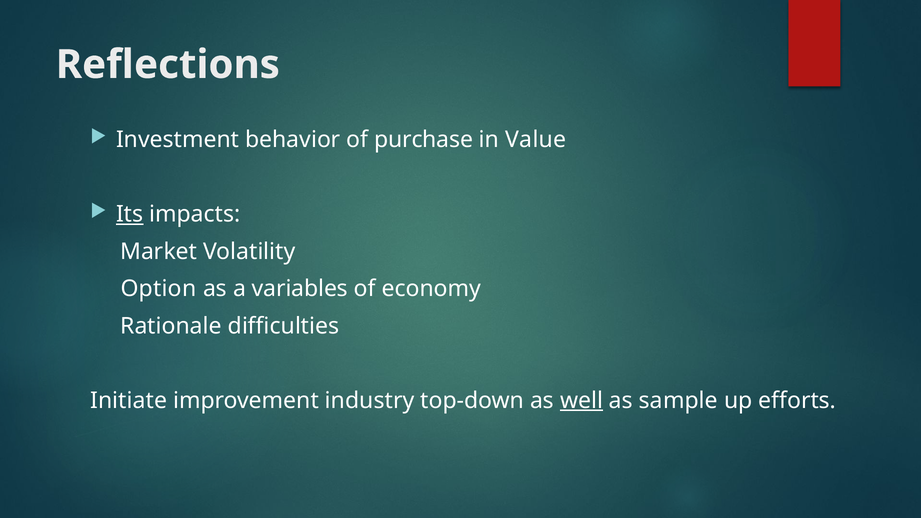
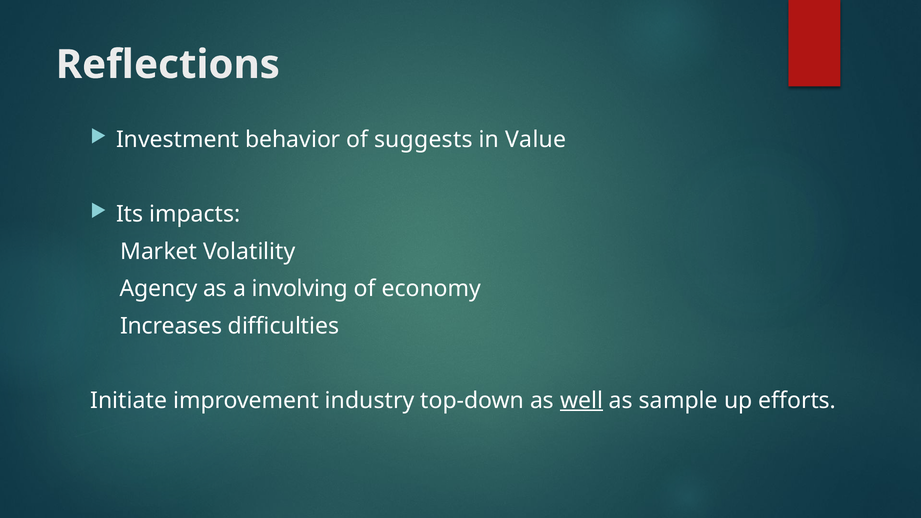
purchase: purchase -> suggests (423, 140)
Its underline: present -> none (130, 214)
Option: Option -> Agency (159, 289)
variables: variables -> involving (300, 289)
Rationale: Rationale -> Increases (171, 326)
